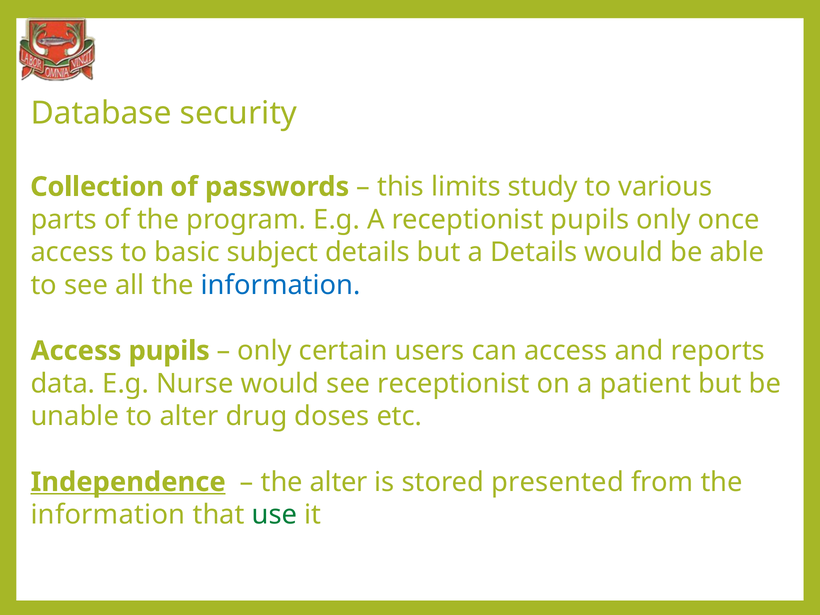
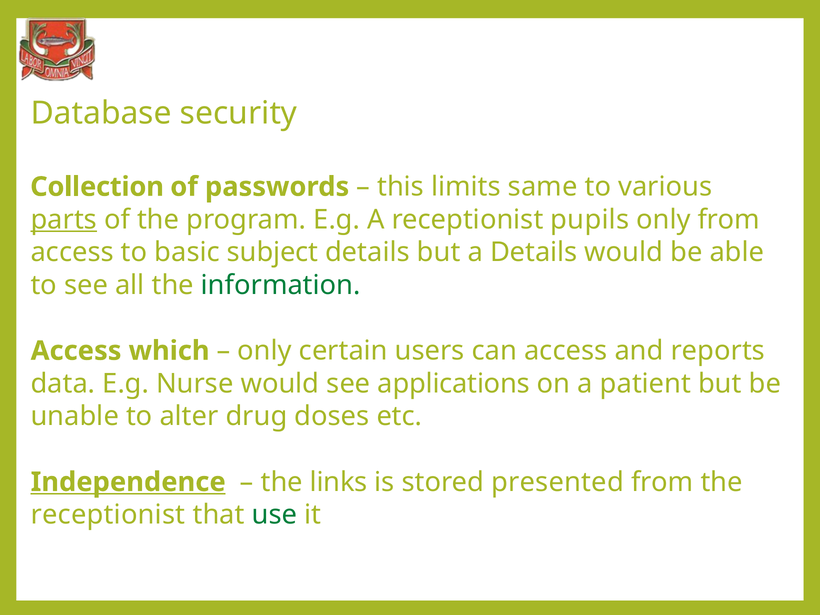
study: study -> same (543, 187)
parts underline: none -> present (64, 220)
only once: once -> from (729, 220)
information colour: blue -> green (281, 285)
Access pupils: pupils -> which (169, 351)
see receptionist: receptionist -> applications (454, 384)
the alter: alter -> links (339, 482)
information: information -> receptionist (108, 515)
